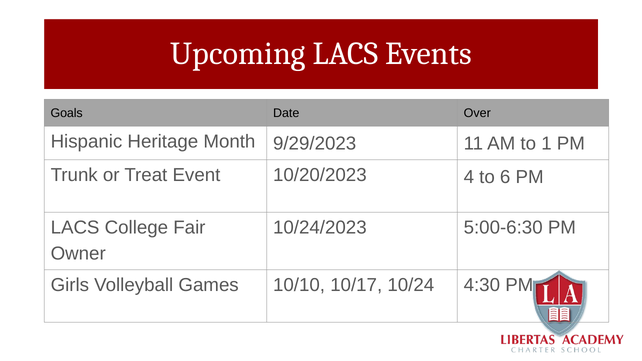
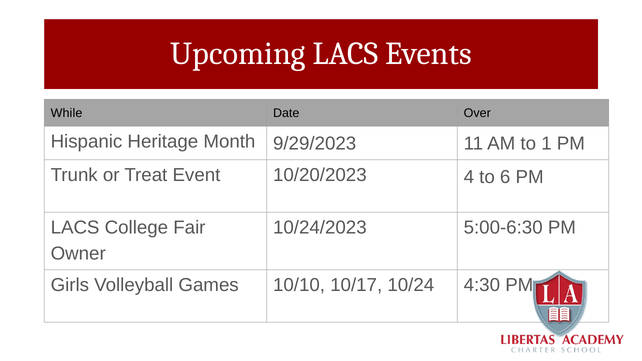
Goals: Goals -> While (67, 113)
